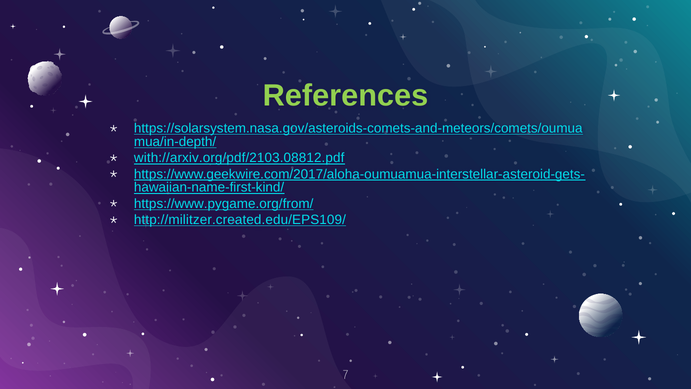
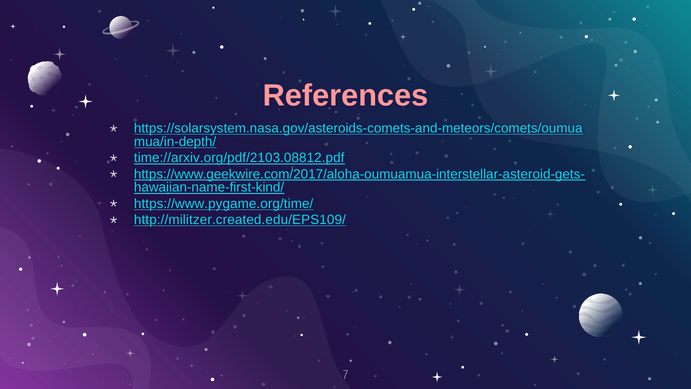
References colour: light green -> pink (345, 95)
with://arxiv.org/pdf/2103.08812.pdf: with://arxiv.org/pdf/2103.08812.pdf -> time://arxiv.org/pdf/2103.08812.pdf (239, 158)
https://www.pygame.org/from/: https://www.pygame.org/from/ -> https://www.pygame.org/time/ (224, 204)
